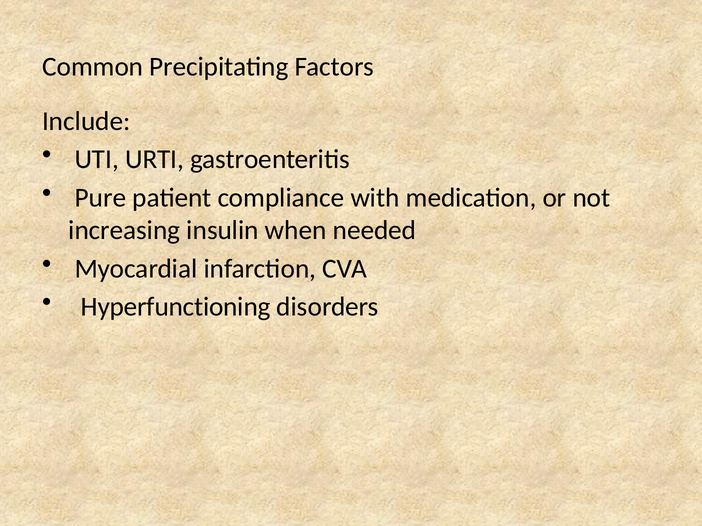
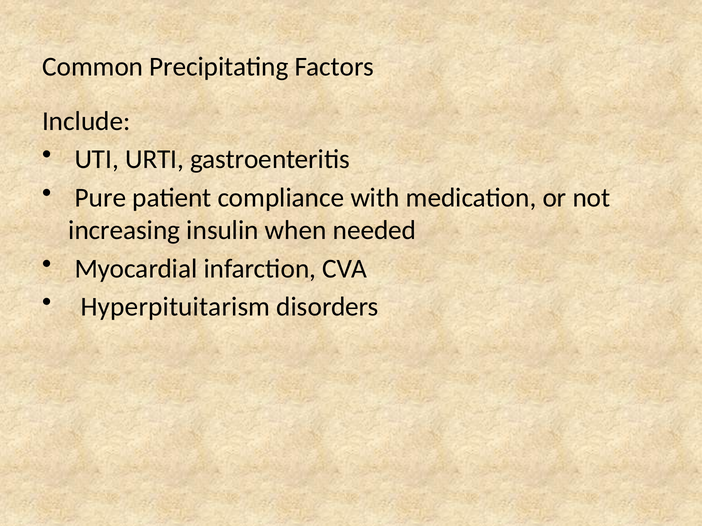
Hyperfunctioning: Hyperfunctioning -> Hyperpituitarism (175, 307)
